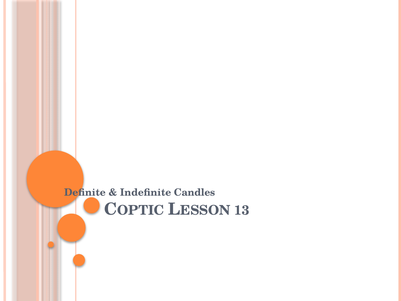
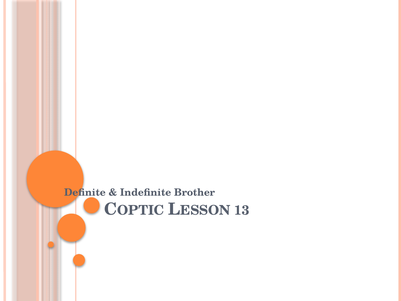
Candles: Candles -> Brother (194, 192)
